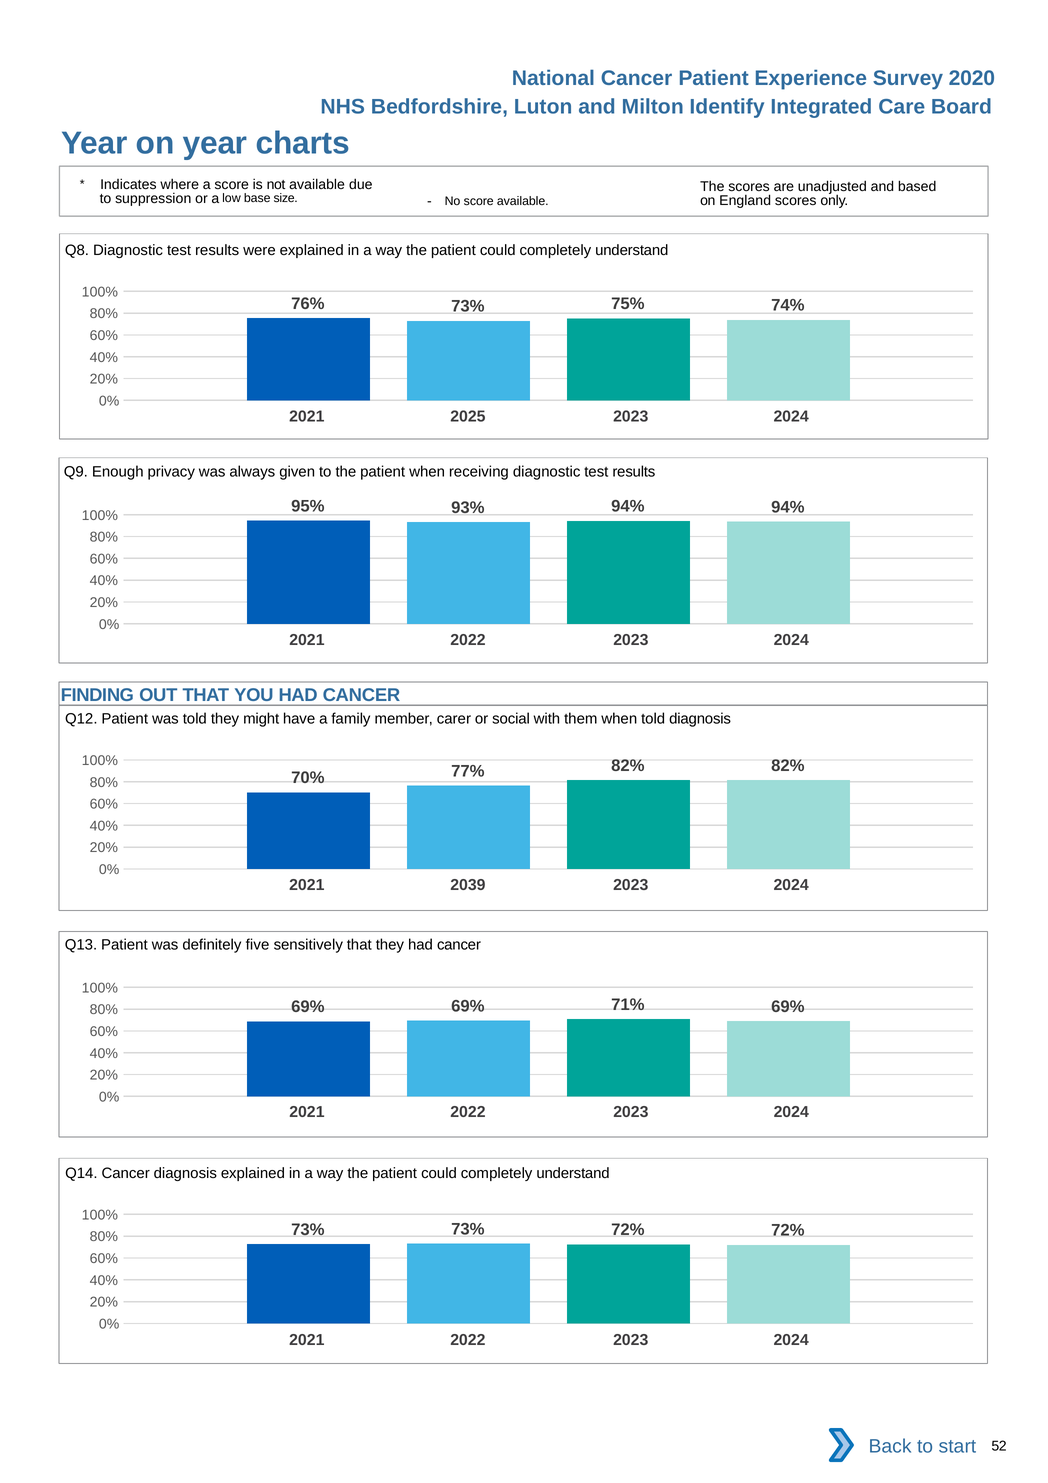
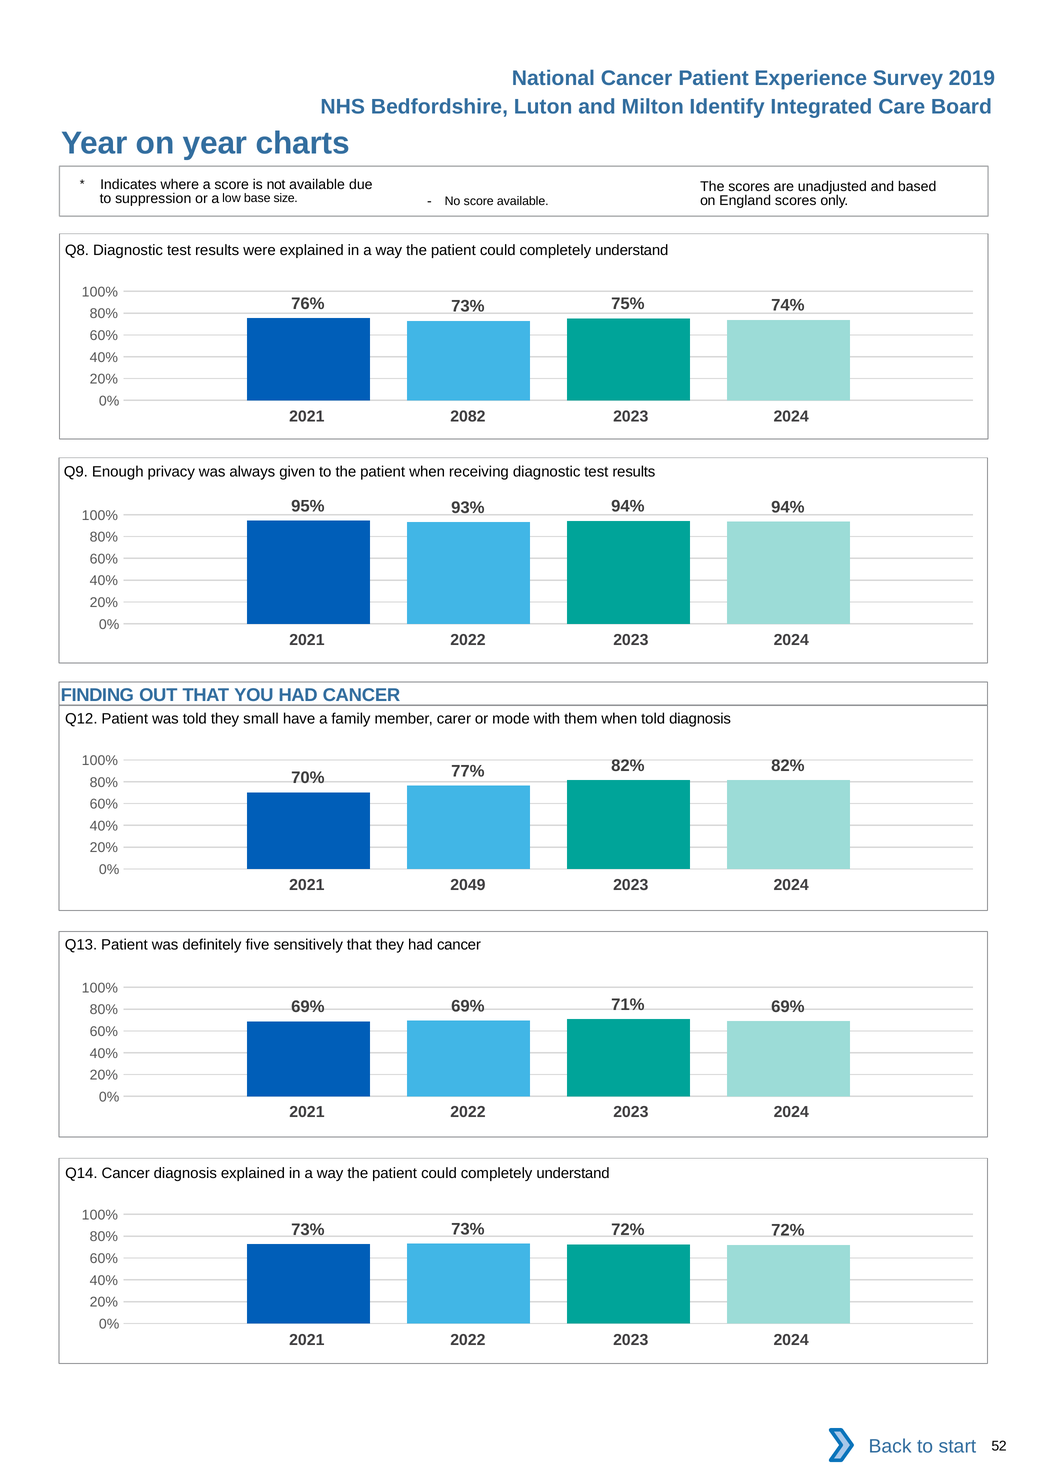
2020: 2020 -> 2019 (972, 78)
2025: 2025 -> 2082 (468, 417)
might: might -> small (261, 719)
social: social -> mode (511, 719)
2039: 2039 -> 2049 (468, 885)
